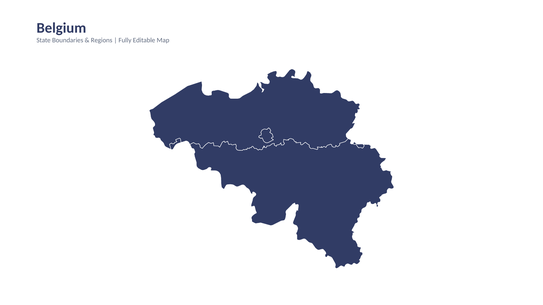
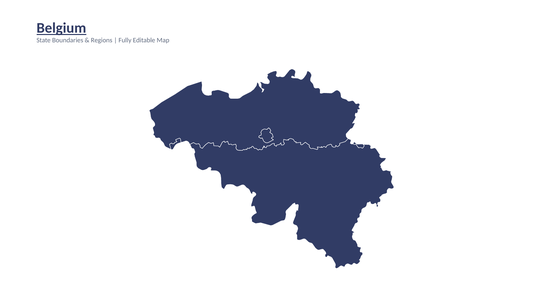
Belgium underline: none -> present (61, 28)
